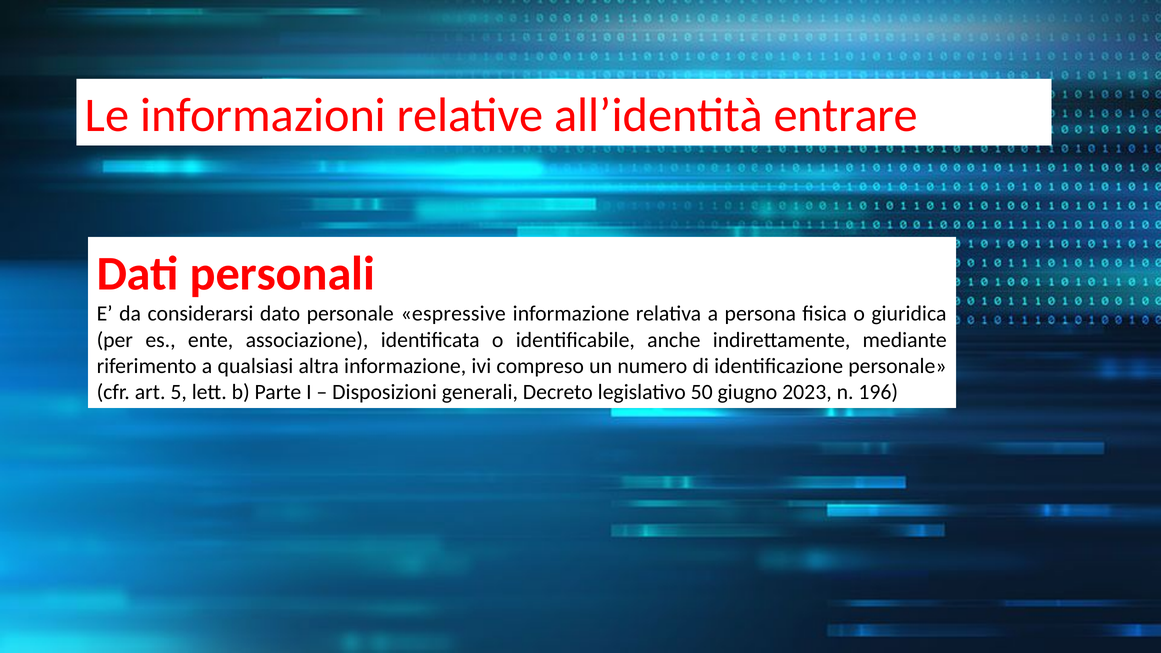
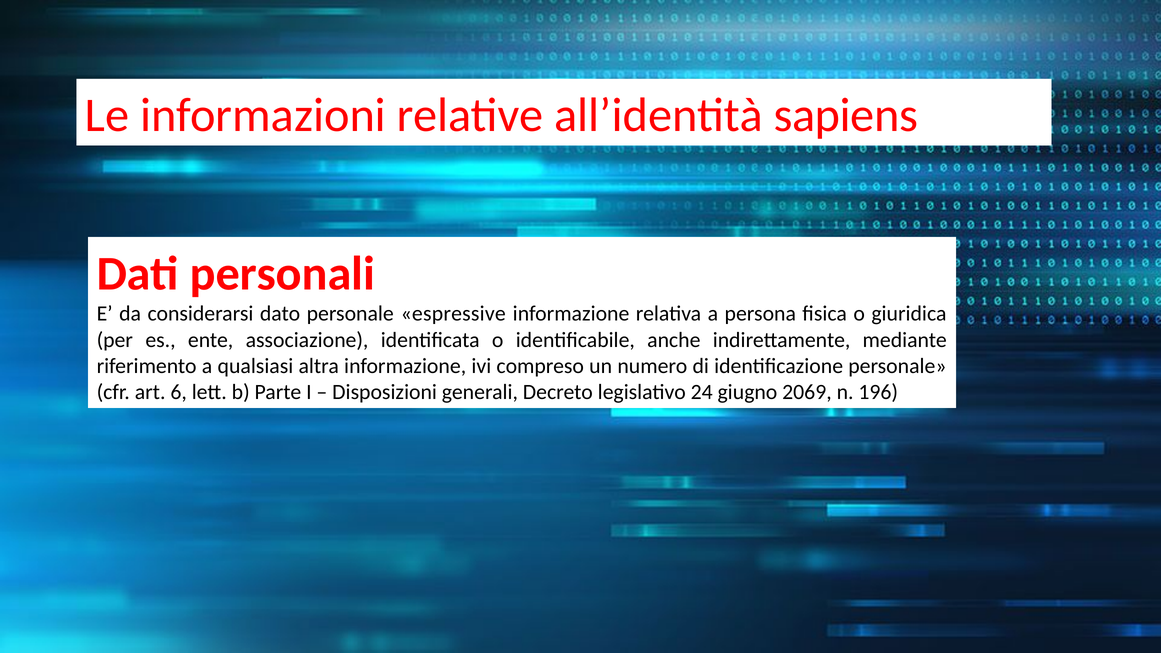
entrare: entrare -> sapiens (846, 116)
5: 5 -> 6 (179, 392)
50: 50 -> 24 (702, 392)
2023: 2023 -> 2069 (807, 392)
